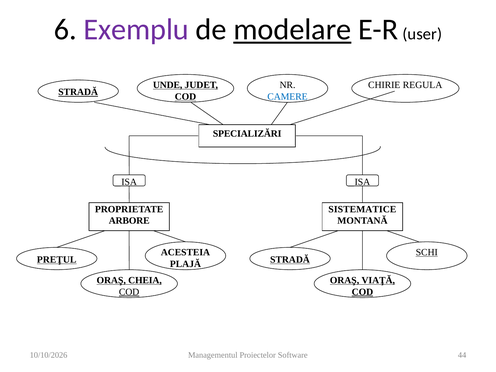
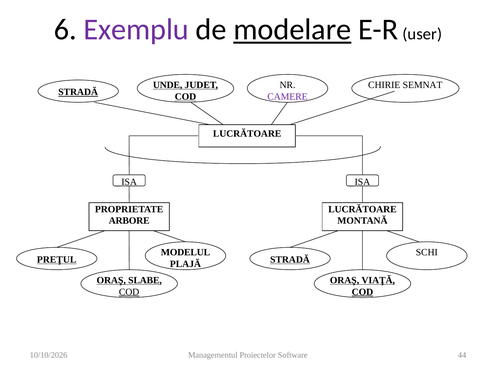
REGULA: REGULA -> SEMNAT (423, 85)
CAMERE colour: blue -> purple (288, 97)
SPECIALIZĂRI: SPECIALIZĂRI -> LUCRĂTOARE (247, 134)
SISTEMATICE: SISTEMATICE -> LUCRĂTOARE (362, 209)
ACESTEIA: ACESTEIA -> MODELUL (185, 252)
SCHI underline: present -> none (427, 252)
CHEIA: CHEIA -> SLABE (145, 280)
